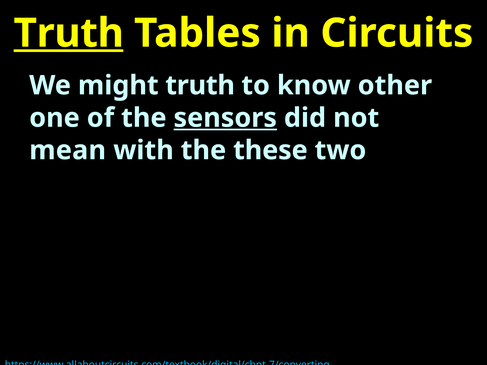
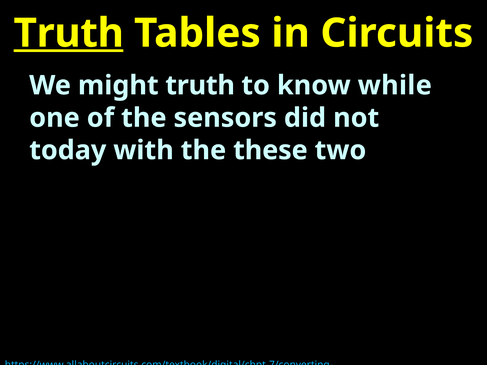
other: other -> while (395, 86)
sensors underline: present -> none (225, 118)
mean: mean -> today (68, 150)
